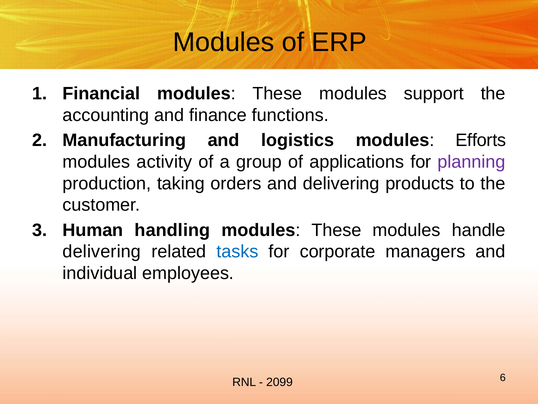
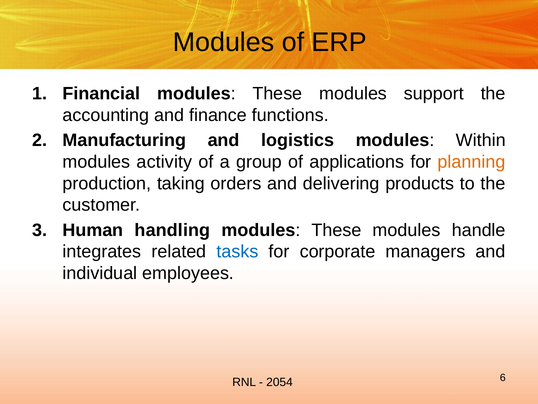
Efforts: Efforts -> Within (481, 140)
planning colour: purple -> orange (471, 162)
delivering: delivering -> integrates (102, 251)
2099: 2099 -> 2054 (279, 382)
